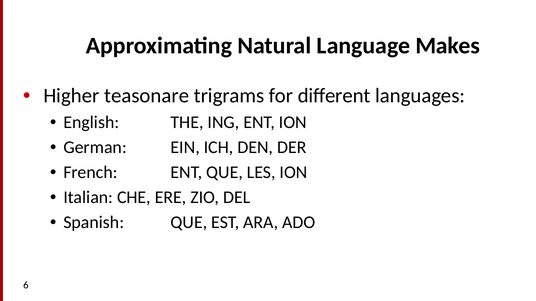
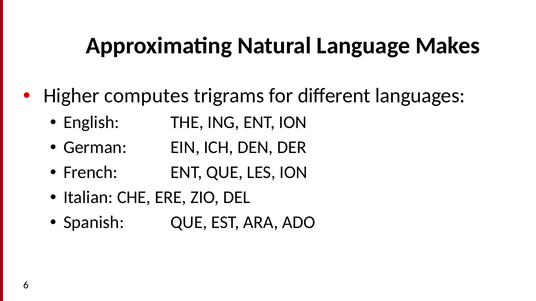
teasonare: teasonare -> computes (147, 96)
